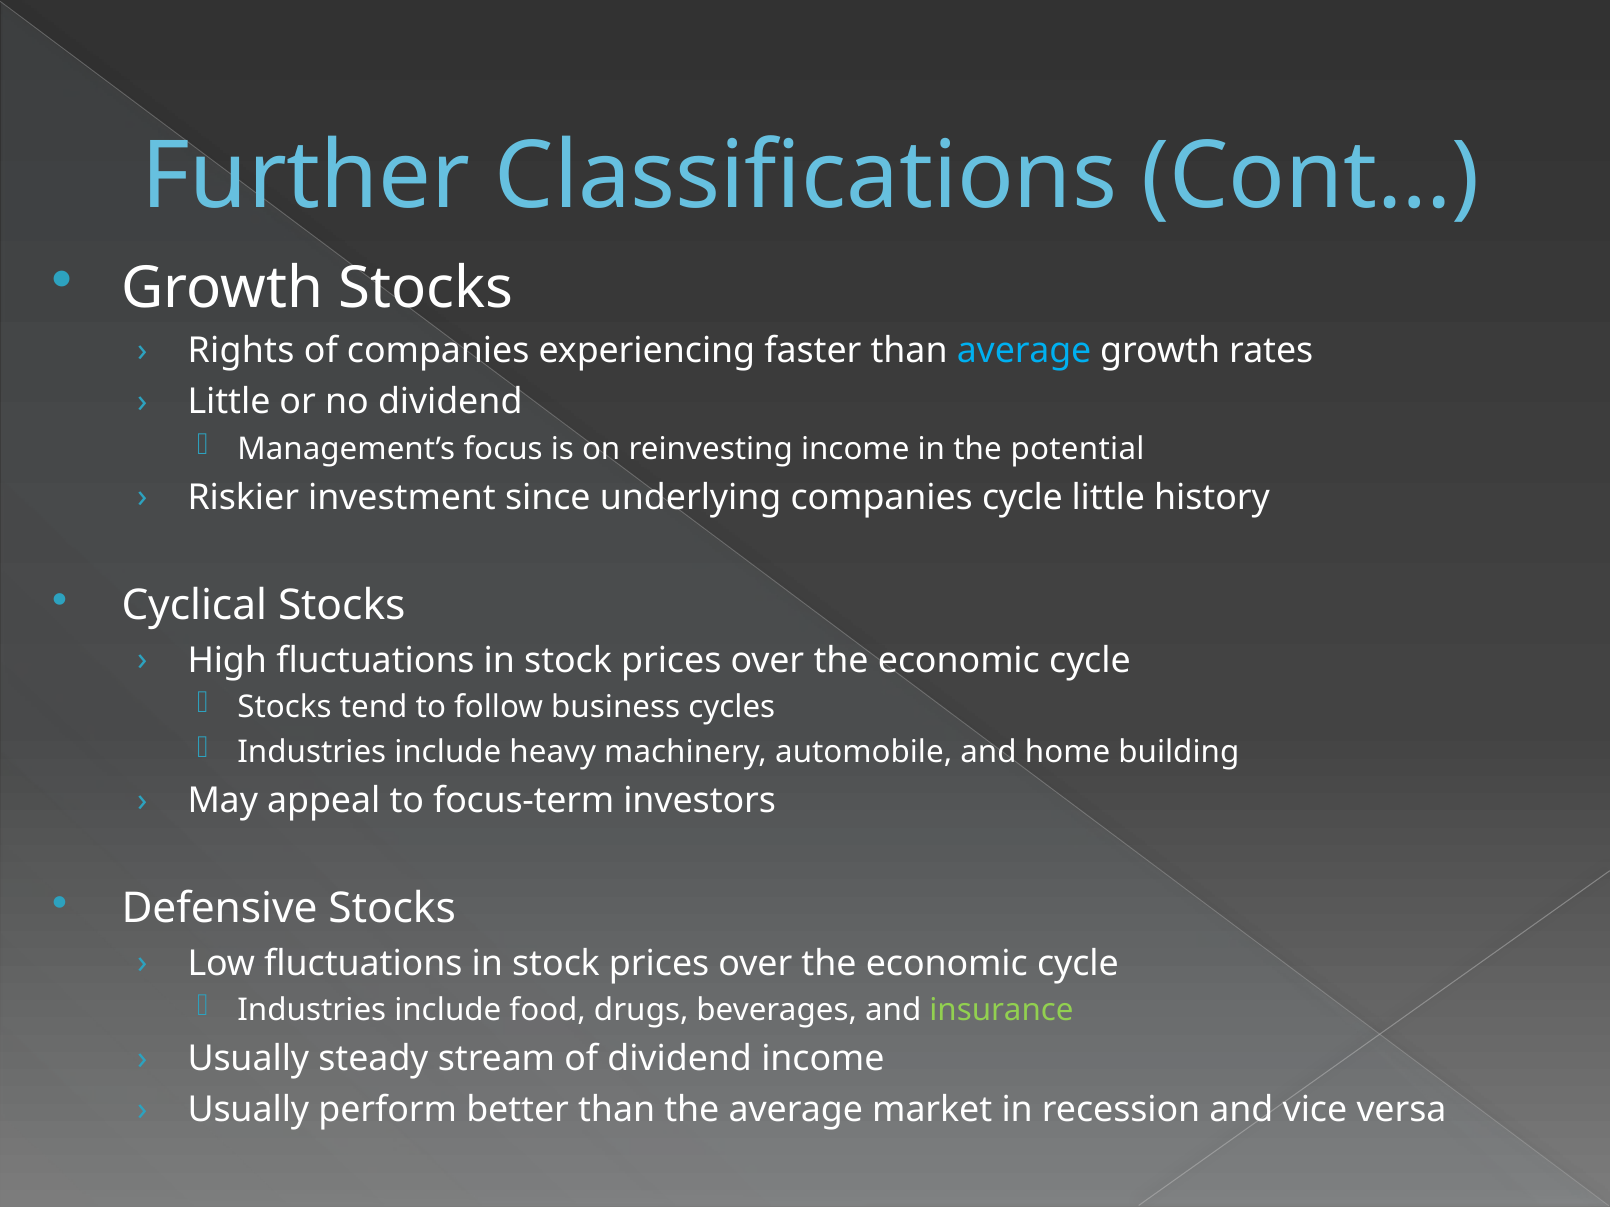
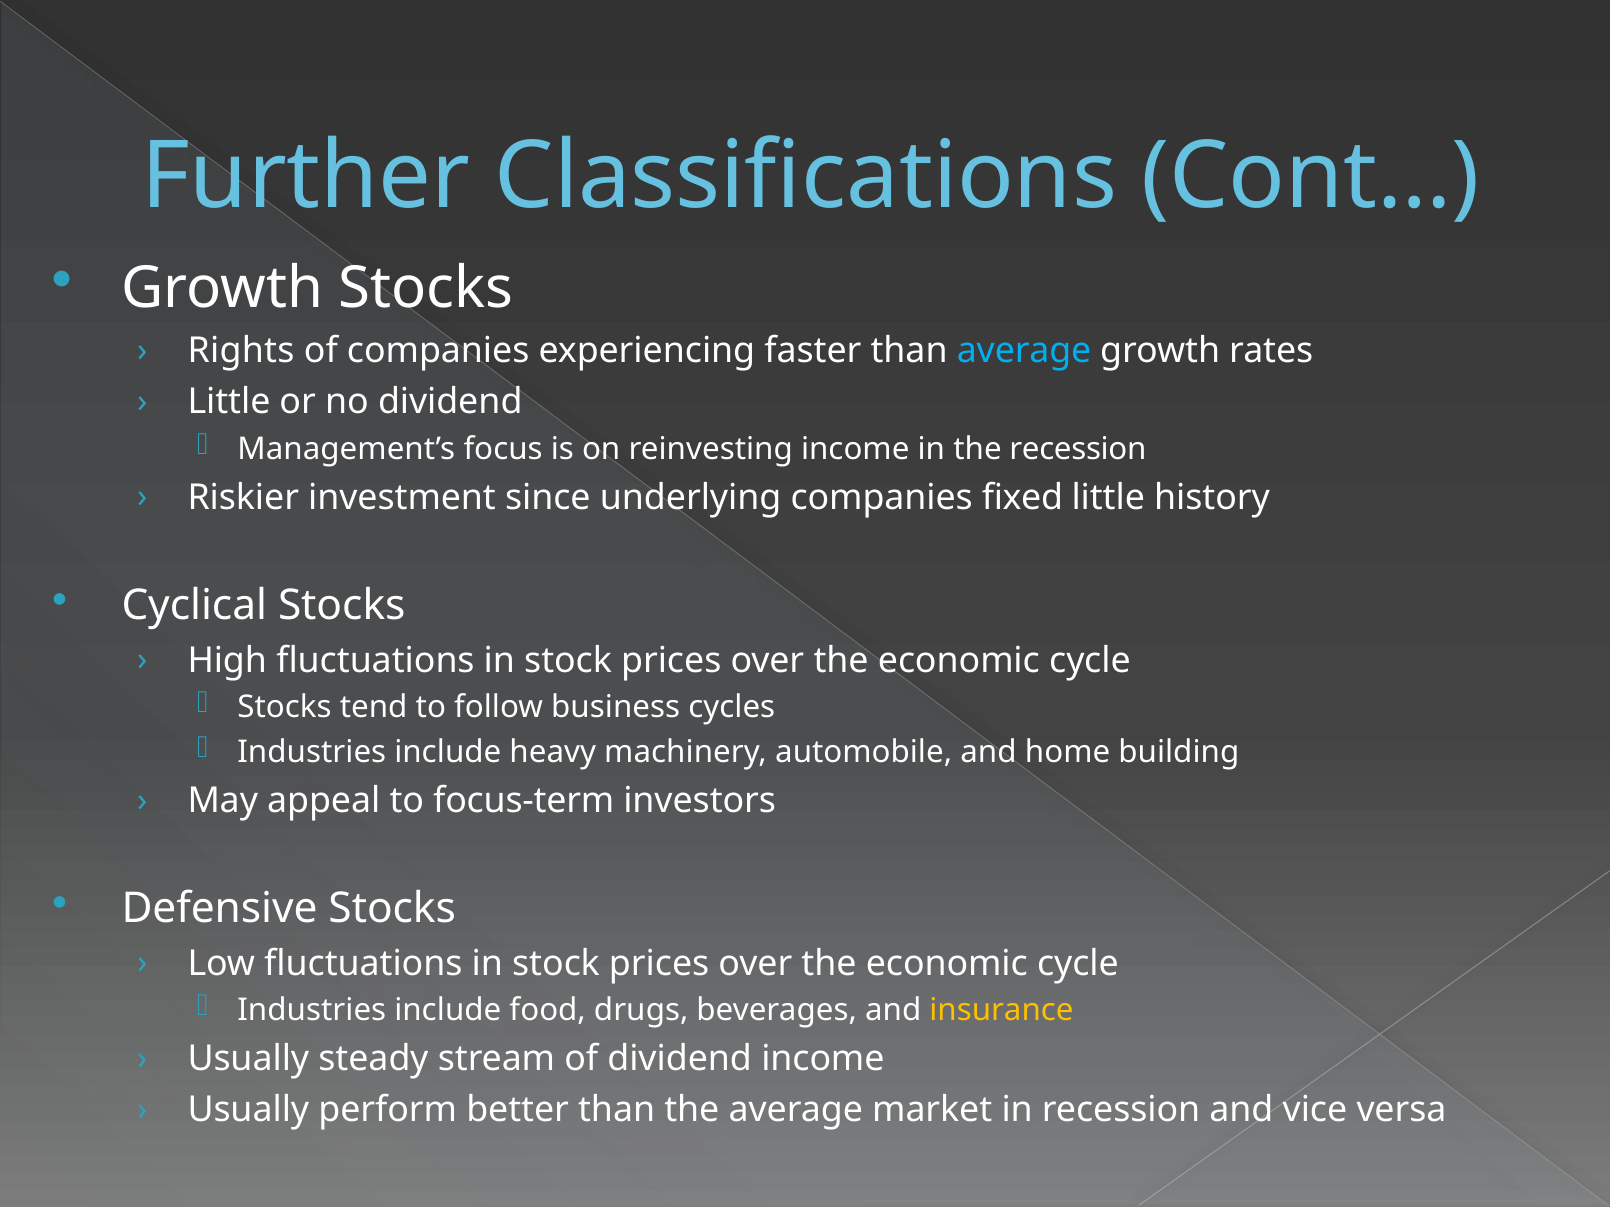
the potential: potential -> recession (1078, 449)
companies cycle: cycle -> fixed (1022, 498)
insurance colour: light green -> yellow (1001, 1011)
